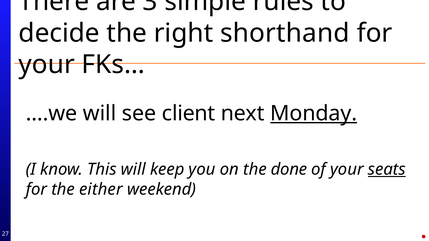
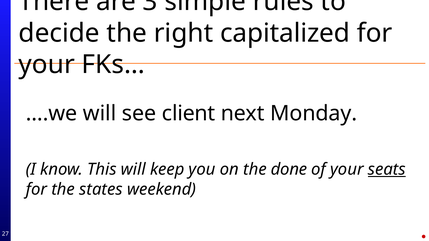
shorthand: shorthand -> capitalized (285, 33)
Monday underline: present -> none (314, 114)
either: either -> states (101, 190)
